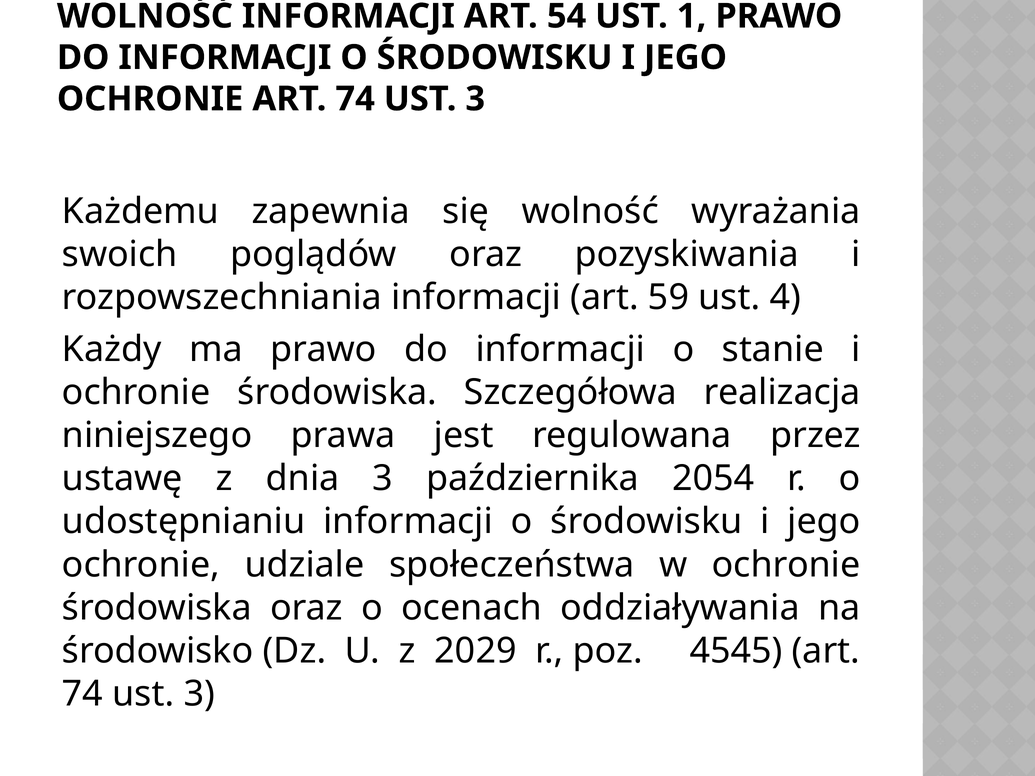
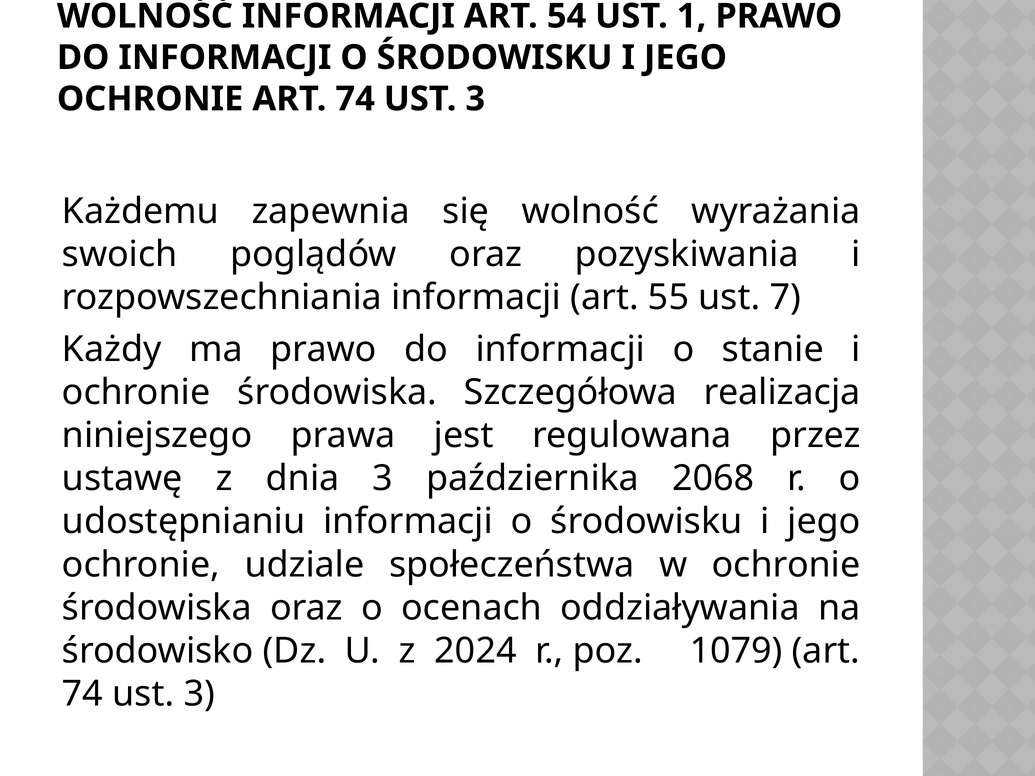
59: 59 -> 55 (669, 298)
4: 4 -> 7 (785, 298)
2054: 2054 -> 2068 (713, 479)
2029: 2029 -> 2024 (476, 651)
4545: 4545 -> 1079 (736, 651)
